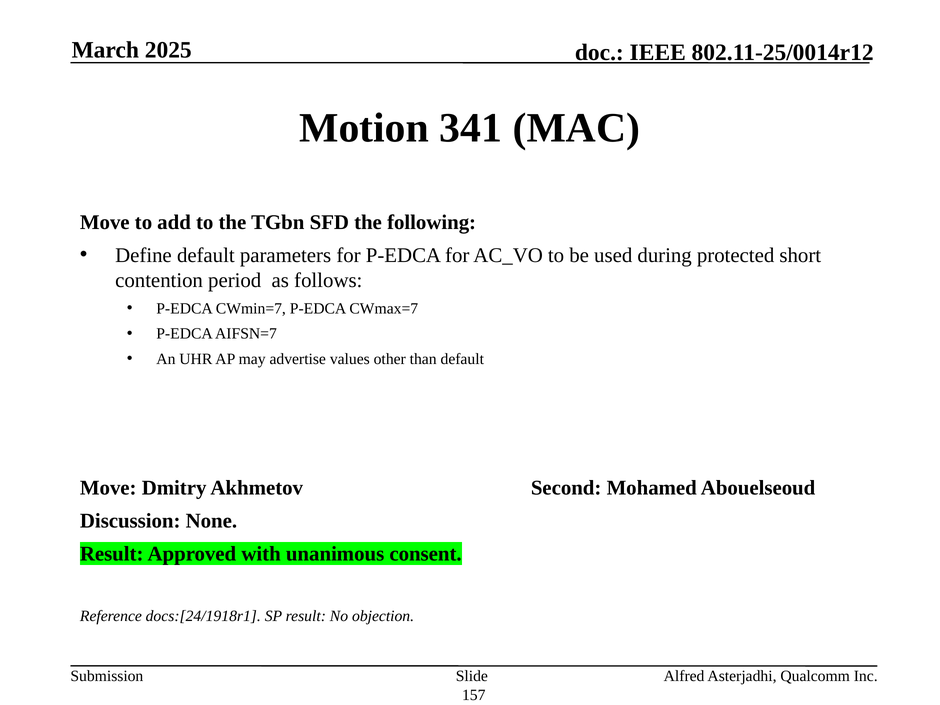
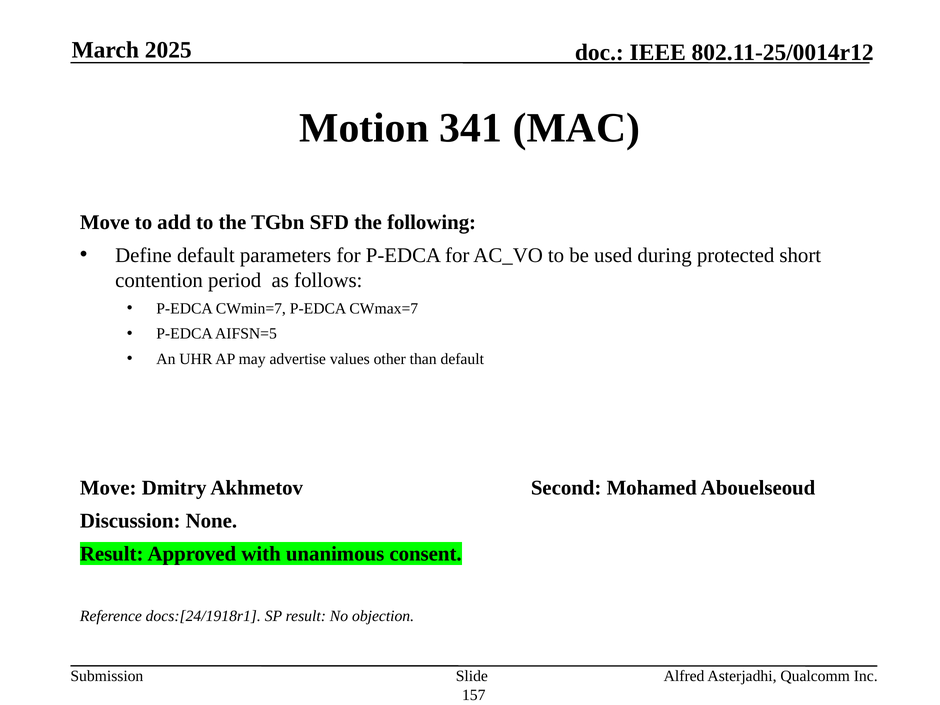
AIFSN=7: AIFSN=7 -> AIFSN=5 (246, 334)
